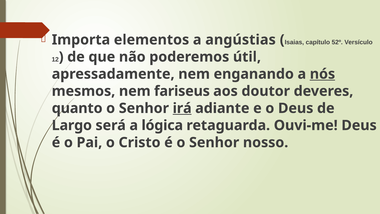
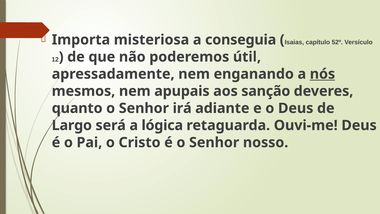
elementos: elementos -> misteriosa (152, 40)
angústias: angústias -> conseguia (241, 40)
fariseus: fariseus -> apupais (182, 91)
doutor: doutor -> sanção (266, 91)
irá underline: present -> none (182, 108)
